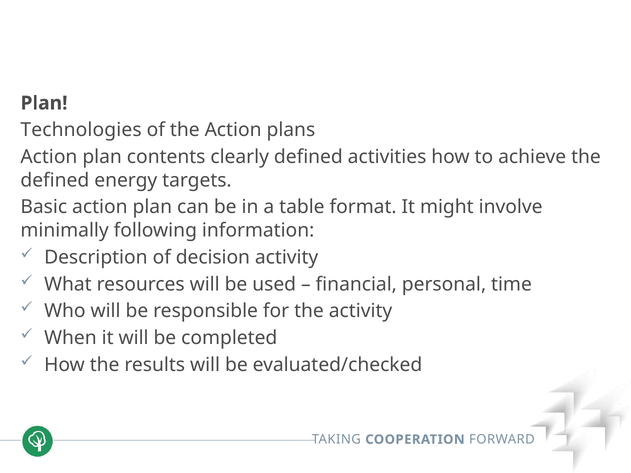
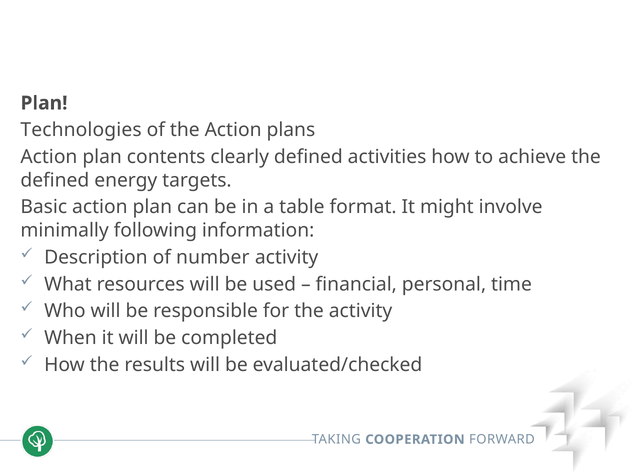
decision: decision -> number (213, 257)
